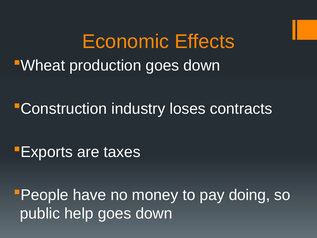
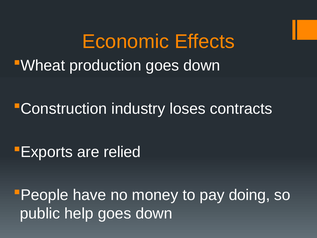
taxes: taxes -> relied (122, 152)
